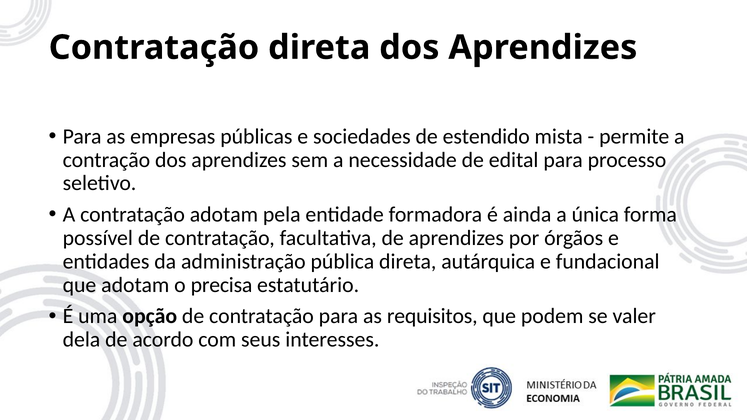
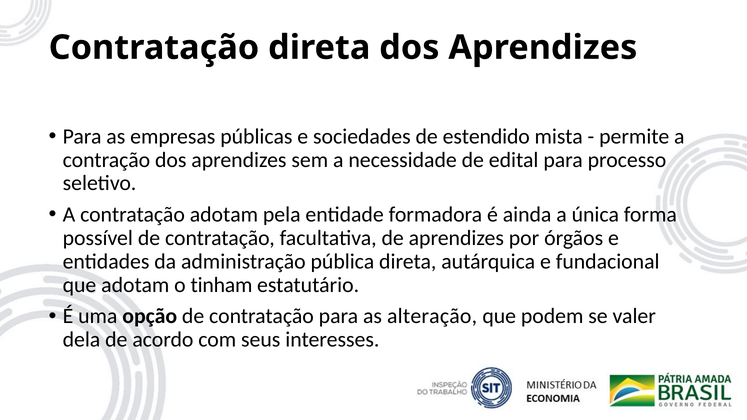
precisa: precisa -> tinham (222, 285)
requisitos: requisitos -> alteração (432, 316)
